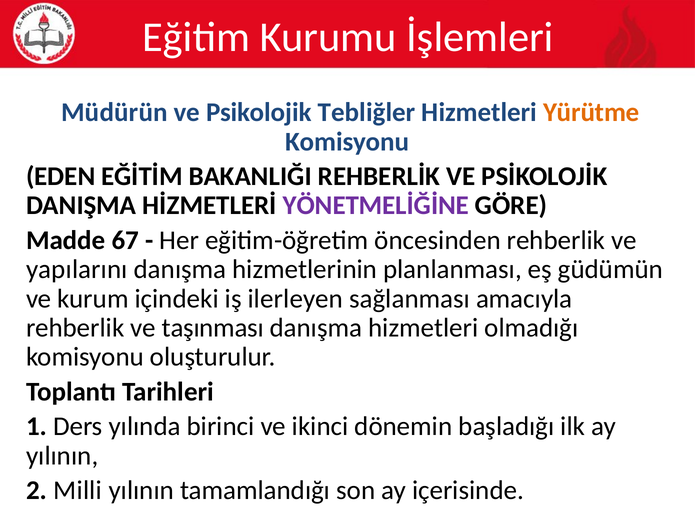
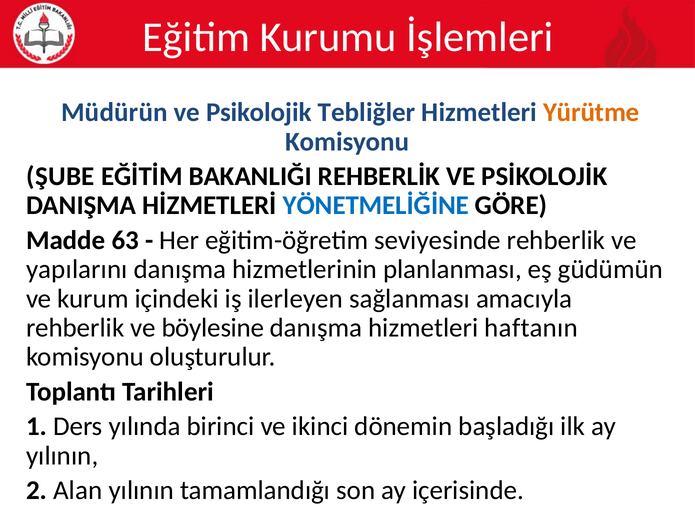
EDEN: EDEN -> ŞUBE (61, 176)
YÖNETMELİĞİNE colour: purple -> blue (376, 206)
67: 67 -> 63 (125, 240)
öncesinden: öncesinden -> seviyesinde (438, 240)
taşınması: taşınması -> böylesine (213, 328)
olmadığı: olmadığı -> haftanın (531, 328)
Milli: Milli -> Alan (78, 491)
